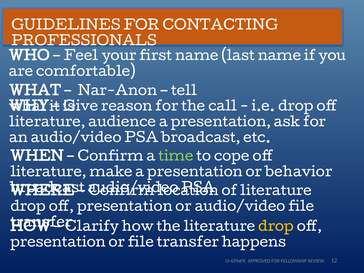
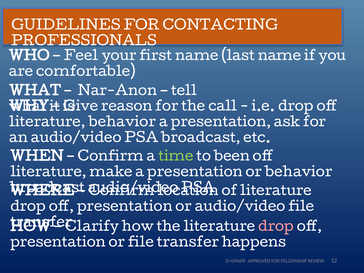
literature audience: audience -> behavior (122, 122)
cope: cope -> been (232, 156)
drop colour: yellow -> pink (276, 226)
